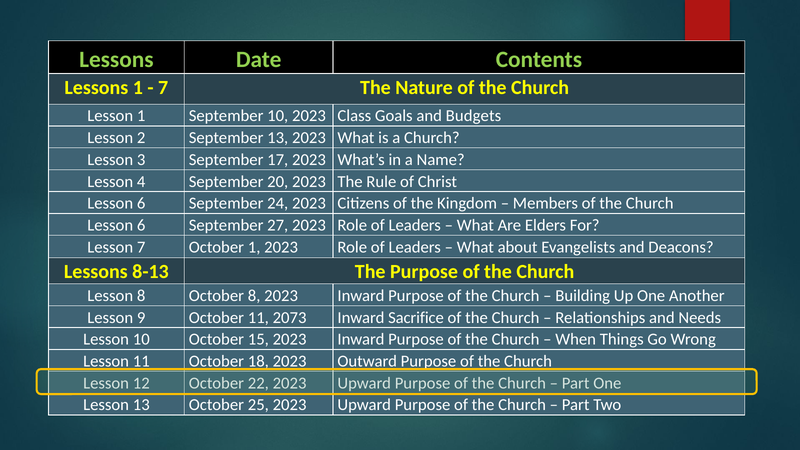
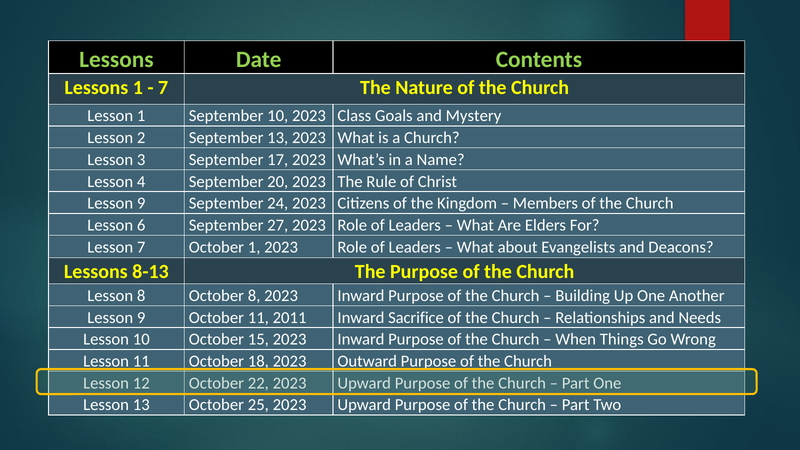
Budgets: Budgets -> Mystery (474, 116)
6: 6 -> 9 (141, 203)
2073: 2073 -> 2011 (290, 318)
